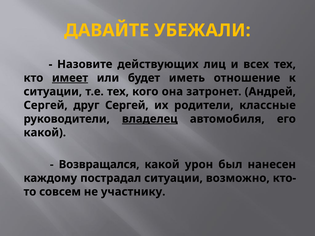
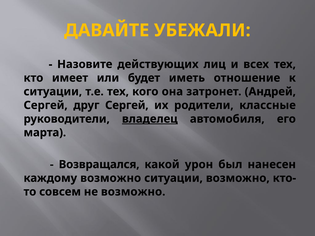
имеет underline: present -> none (70, 78)
какой: какой -> марта (45, 133)
каждому пострадал: пострадал -> возможно (111, 178)
не участнику: участнику -> возможно (133, 192)
